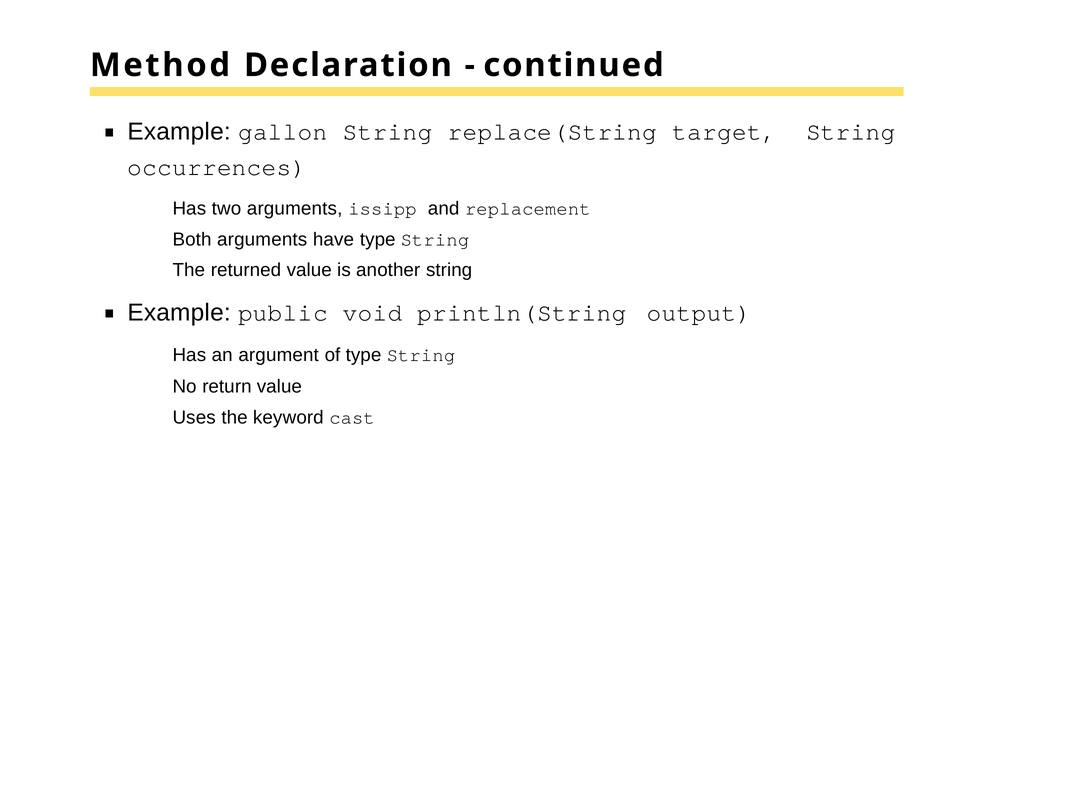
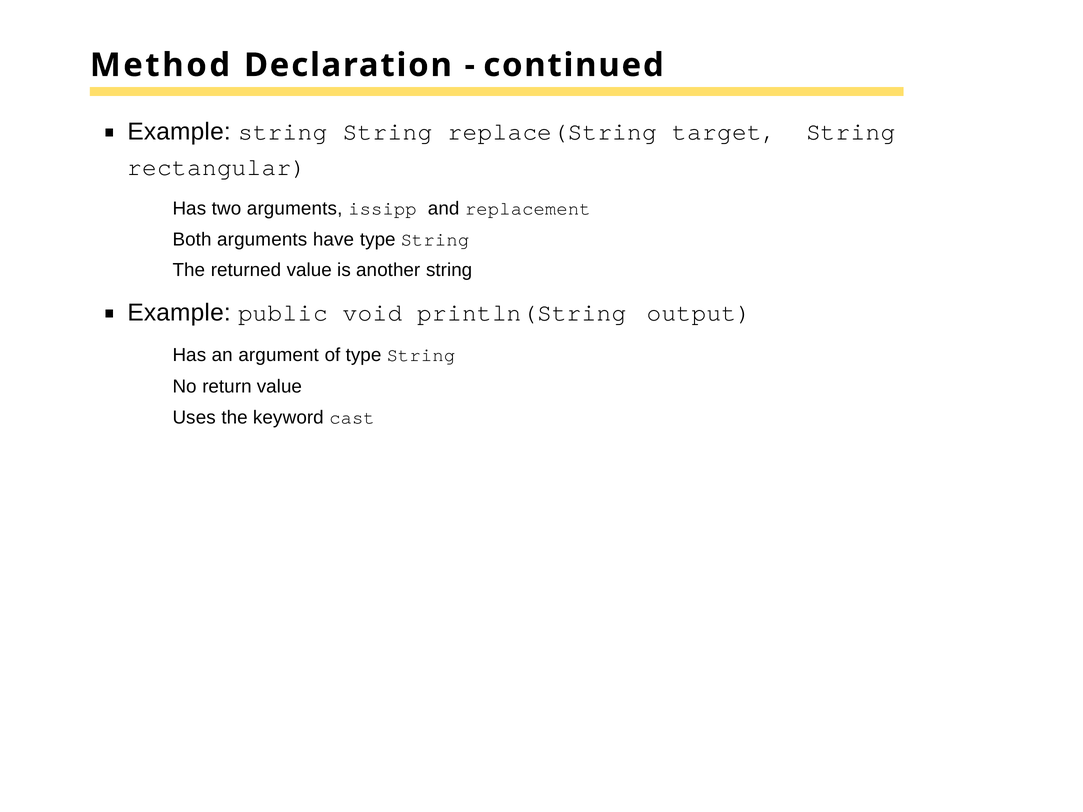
Example gallon: gallon -> string (283, 132)
occurrences: occurrences -> rectangular (217, 167)
